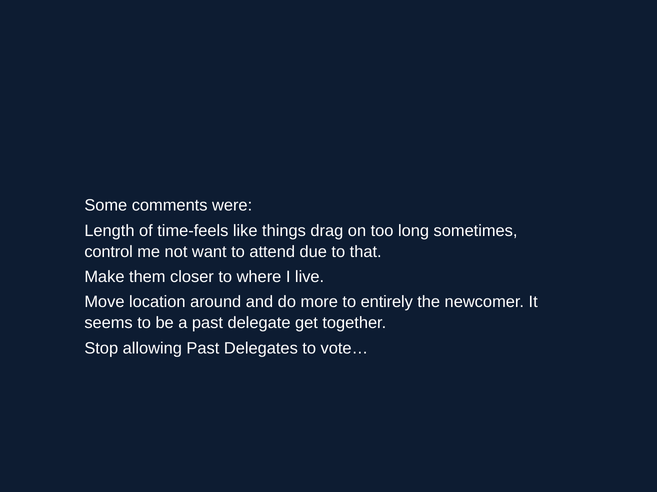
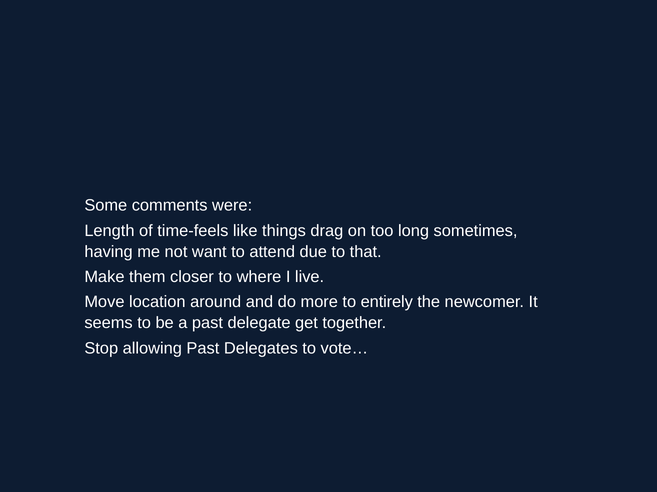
control: control -> having (109, 252)
